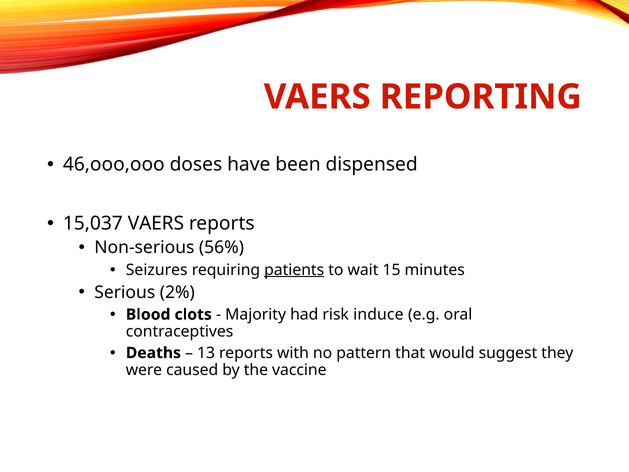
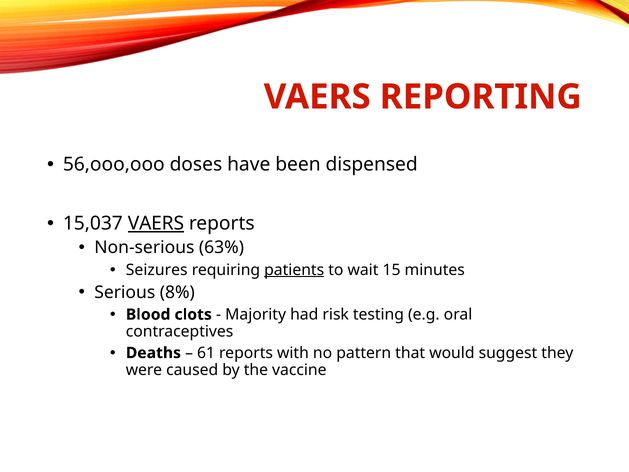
46,ooo,ooo: 46,ooo,ooo -> 56,ooo,ooo (114, 164)
VAERS underline: none -> present (156, 223)
56%: 56% -> 63% (221, 247)
2%: 2% -> 8% (177, 292)
induce: induce -> testing (378, 314)
13: 13 -> 61 (206, 353)
